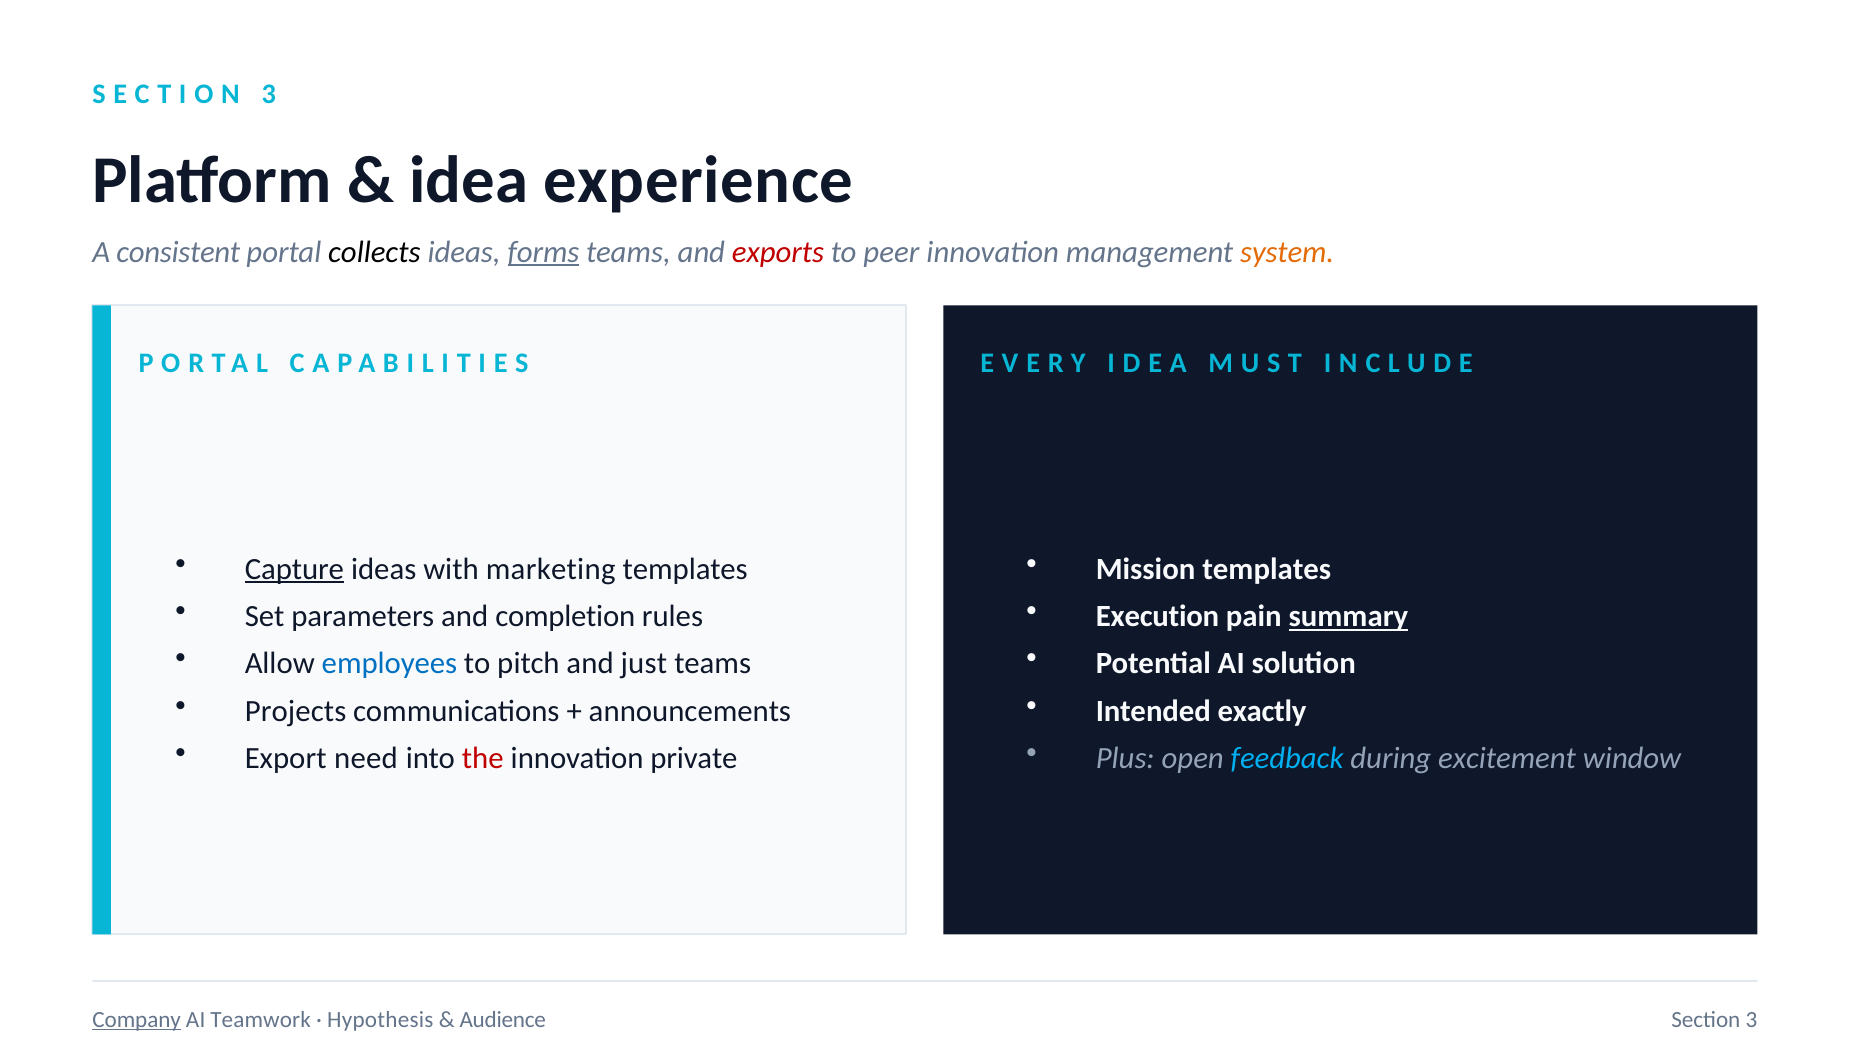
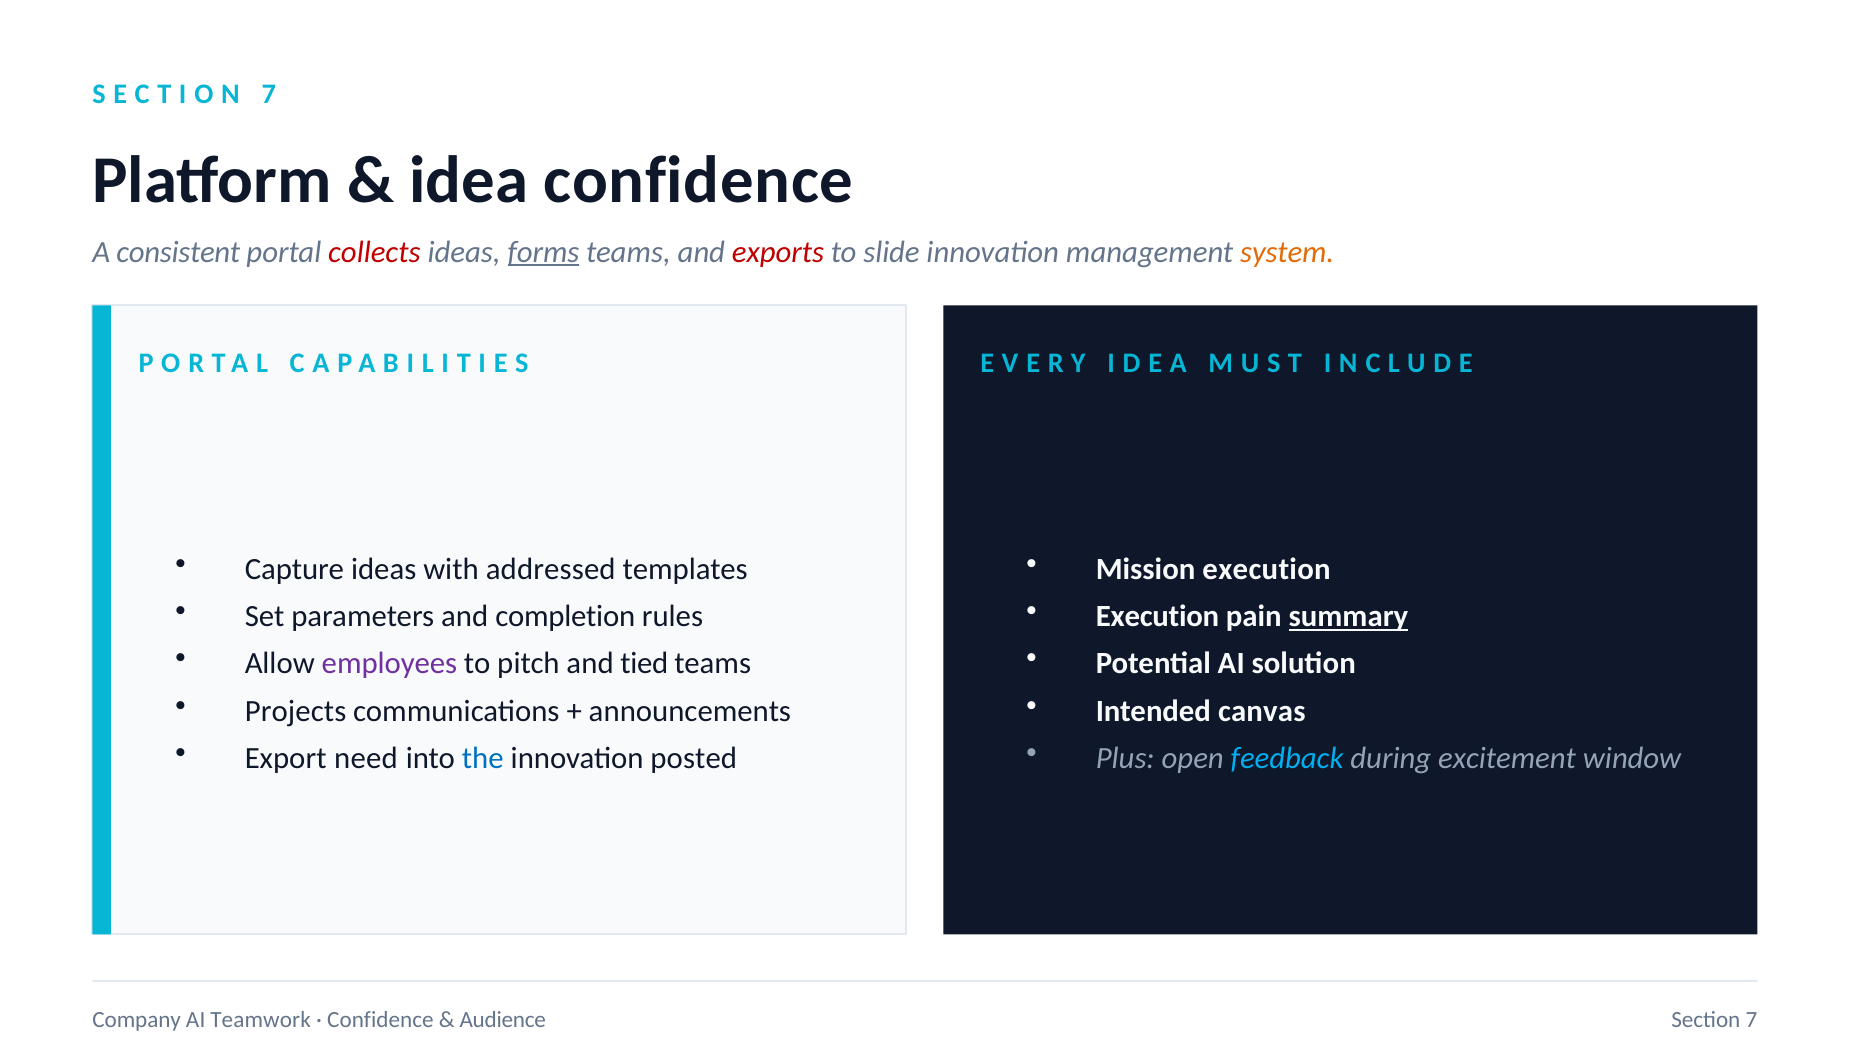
3: 3 -> 7 (269, 94)
idea experience: experience -> confidence (698, 180)
collects colour: black -> red (374, 252)
peer: peer -> slide (892, 252)
Capture underline: present -> none (294, 569)
marketing: marketing -> addressed (551, 569)
Mission templates: templates -> execution (1267, 569)
employees colour: blue -> purple (390, 663)
just: just -> tied (644, 663)
exactly: exactly -> canvas (1262, 711)
the colour: red -> blue (483, 758)
private: private -> posted (694, 758)
Company underline: present -> none (137, 1019)
Hypothesis: Hypothesis -> Confidence (380, 1019)
Section 3: 3 -> 7 (1752, 1019)
